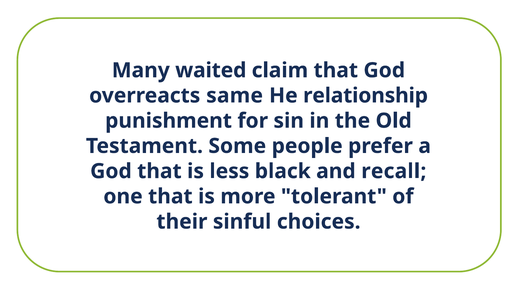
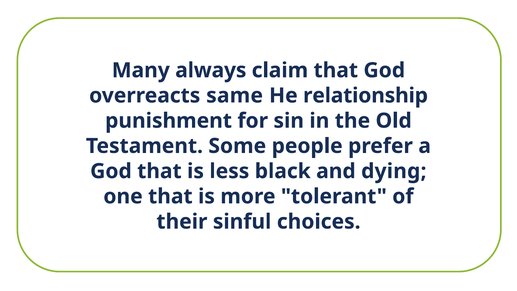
waited: waited -> always (211, 70)
recall: recall -> dying (394, 171)
